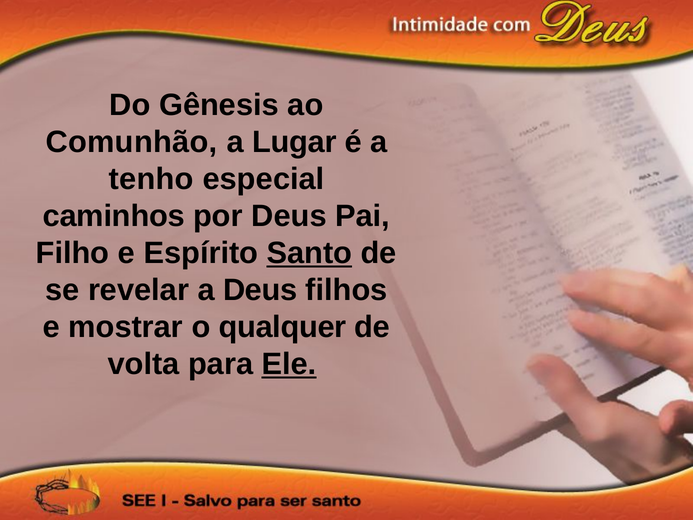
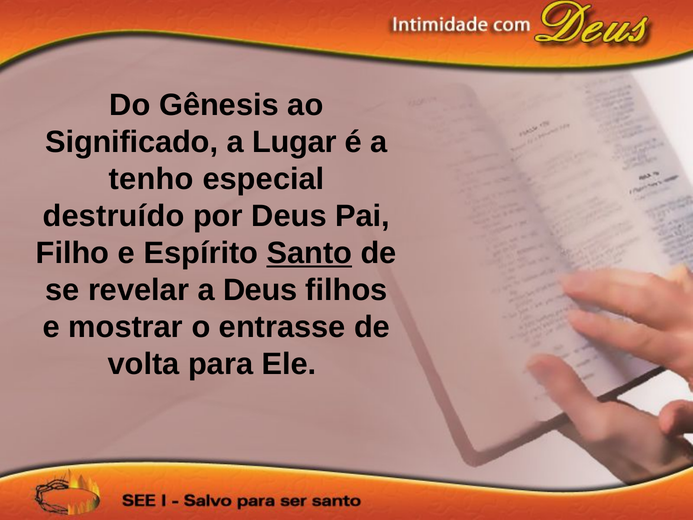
Comunhão: Comunhão -> Significado (132, 142)
caminhos: caminhos -> destruído (114, 216)
qualquer: qualquer -> entrasse (282, 327)
Ele underline: present -> none (289, 364)
